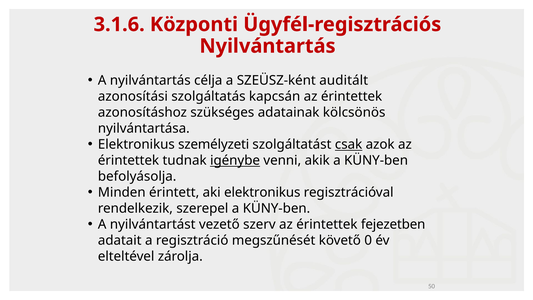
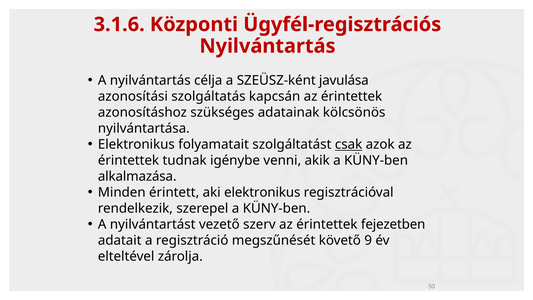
auditált: auditált -> javulása (344, 81)
személyzeti: személyzeti -> folyamatait (214, 144)
igénybe underline: present -> none (235, 160)
befolyásolja: befolyásolja -> alkalmazása (137, 176)
0: 0 -> 9 (368, 240)
